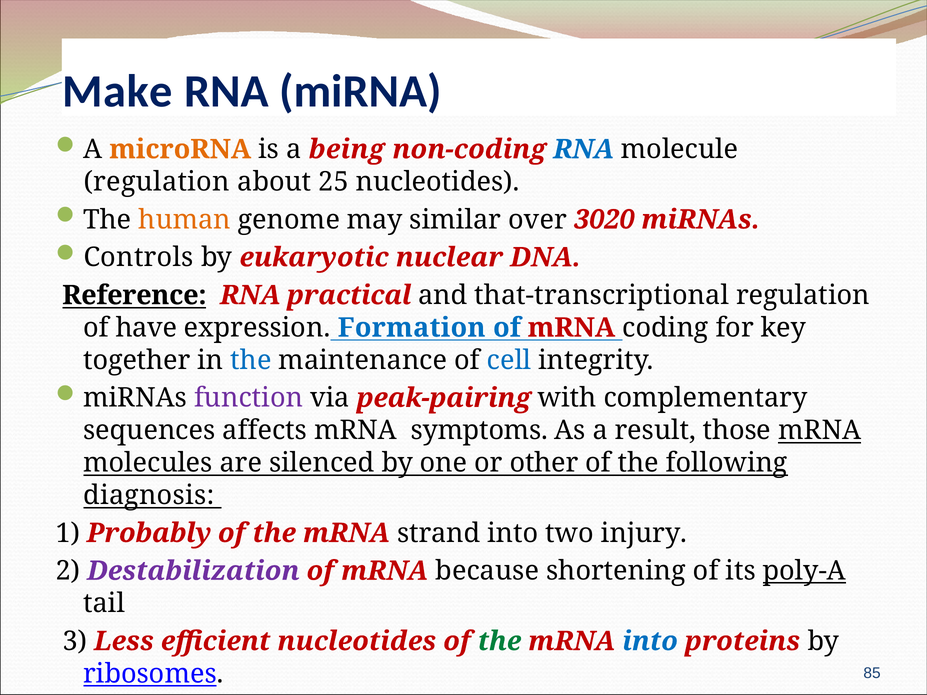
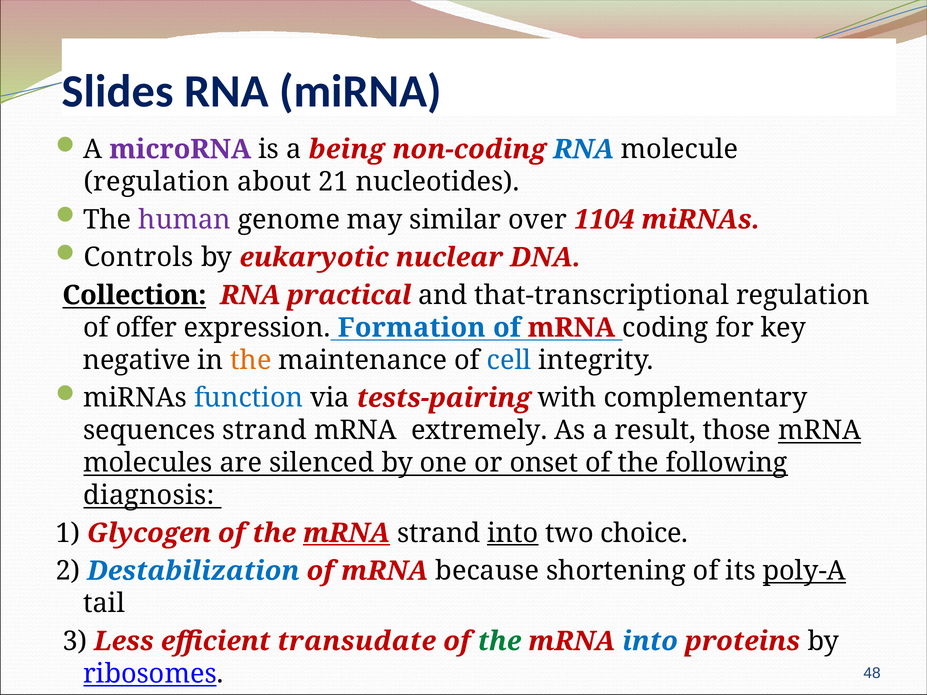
Make: Make -> Slides (118, 91)
microRNA colour: orange -> purple (180, 149)
25: 25 -> 21 (334, 182)
human colour: orange -> purple (185, 220)
3020: 3020 -> 1104 (604, 220)
Reference: Reference -> Collection (134, 295)
have: have -> offer (146, 328)
together: together -> negative (137, 360)
the colour: blue -> orange (251, 360)
function colour: purple -> blue (249, 398)
peak-pairing: peak-pairing -> tests-pairing (444, 398)
sequences affects: affects -> strand (265, 431)
symptoms: symptoms -> extremely (479, 431)
other: other -> onset (544, 463)
Probably: Probably -> Glycogen (149, 533)
mRNA underline: none -> present (346, 533)
into underline: none -> present (513, 533)
injury: injury -> choice (644, 533)
Destabilization colour: purple -> blue (193, 571)
efficient nucleotides: nucleotides -> transudate (357, 641)
85: 85 -> 48 (872, 673)
